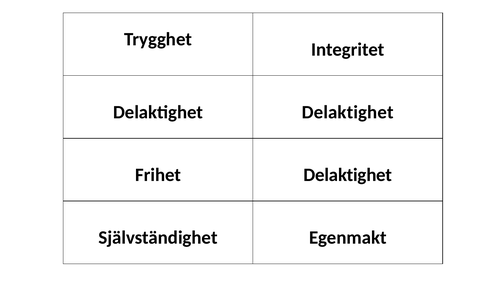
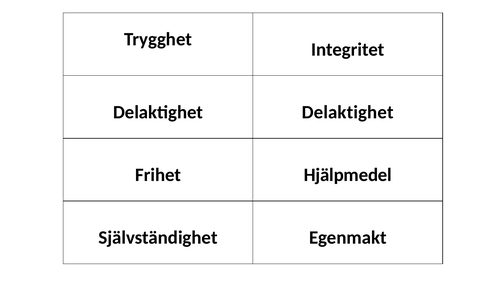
Frihet Delaktighet: Delaktighet -> Hjälpmedel (348, 175)
